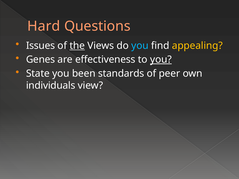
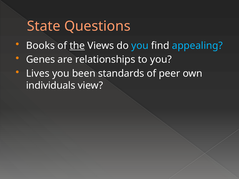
Hard: Hard -> State (44, 26)
Issues: Issues -> Books (40, 46)
appealing colour: yellow -> light blue (197, 46)
effectiveness: effectiveness -> relationships (105, 60)
you underline: present -> none (161, 60)
State: State -> Lives (38, 74)
